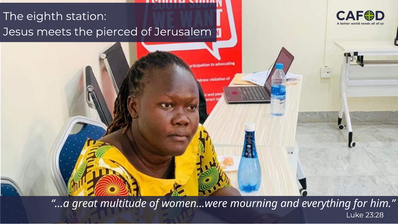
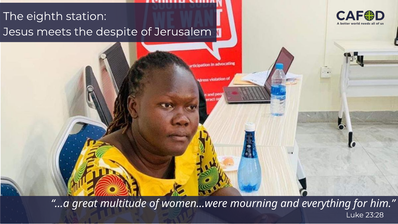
pierced: pierced -> despite (117, 32)
